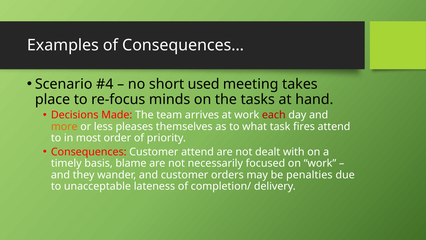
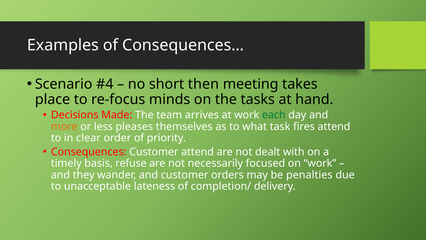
used: used -> then (203, 84)
each colour: red -> green (274, 115)
most: most -> clear (88, 138)
blame: blame -> refuse (131, 163)
